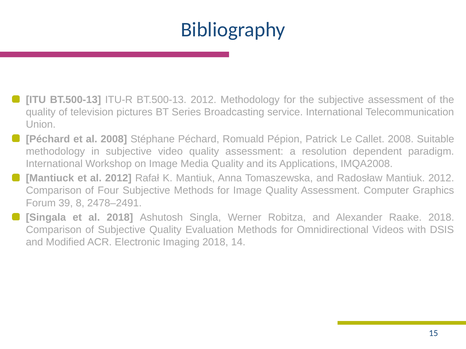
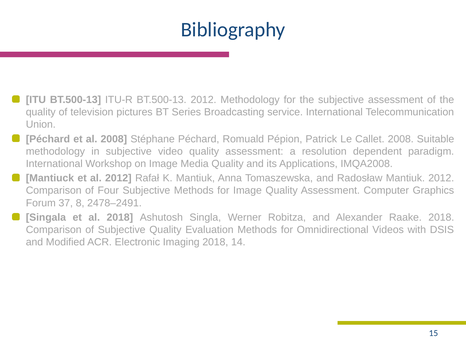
39: 39 -> 37 (66, 203)
